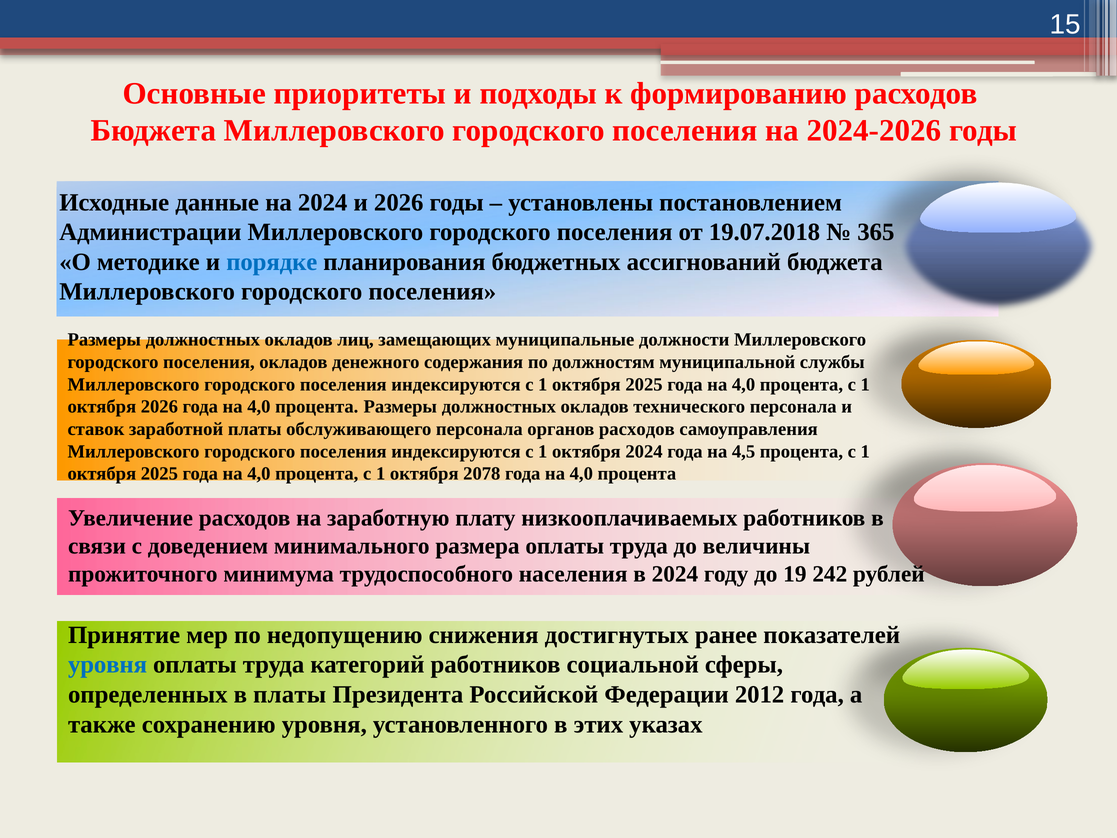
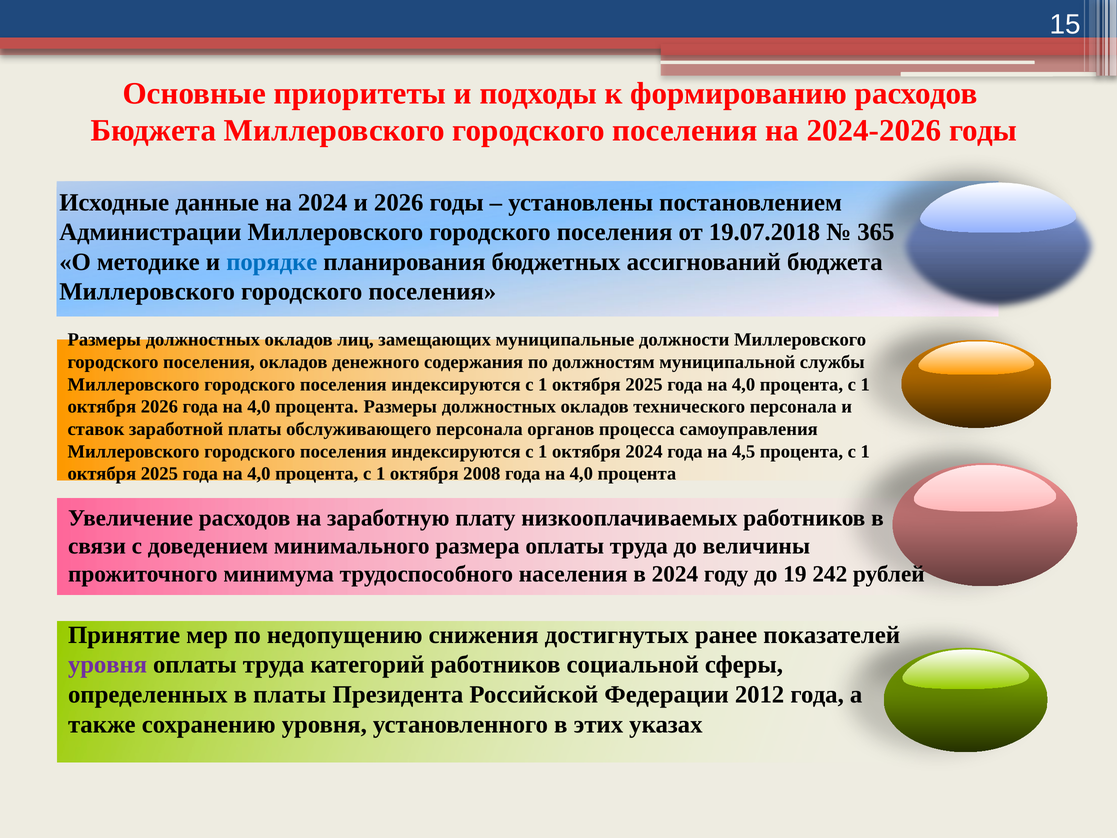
органов расходов: расходов -> процесса (637, 429)
2078: 2078 -> 2008 (482, 474)
уровня colour: blue -> purple (108, 665)
